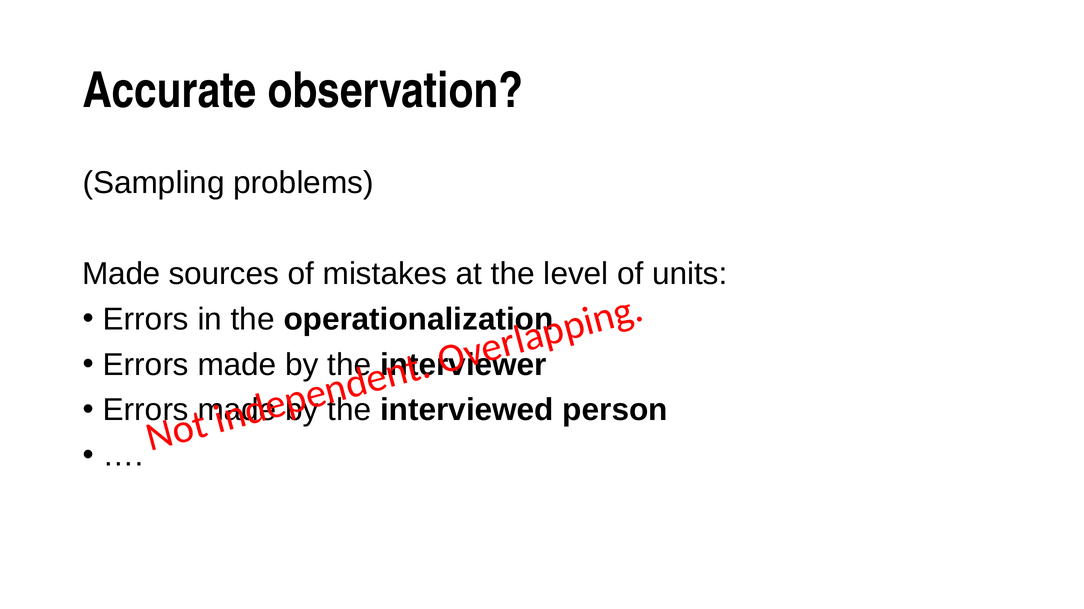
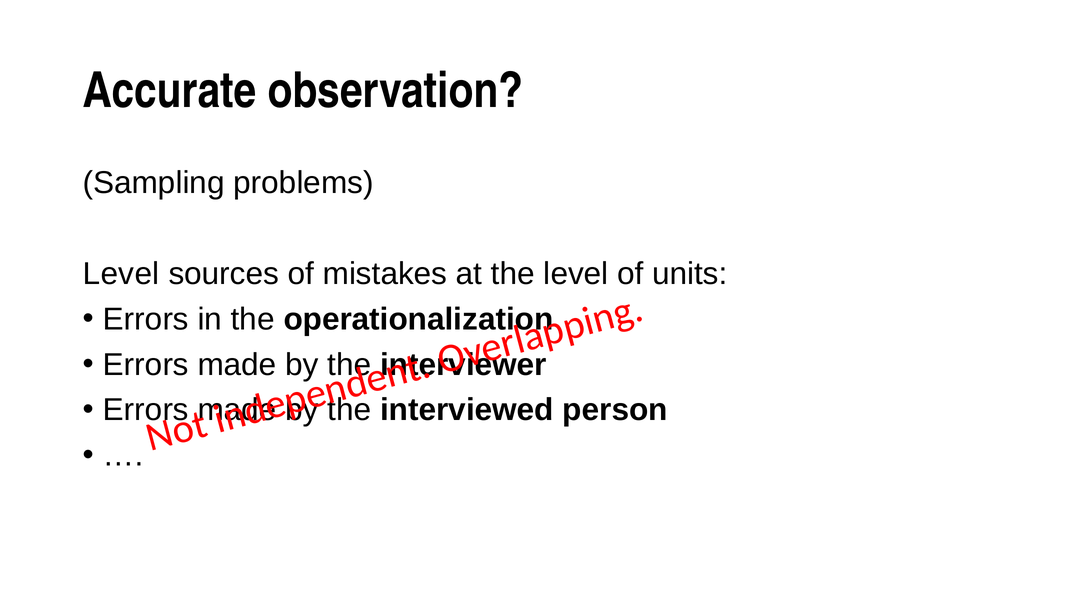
Made: Made -> Level (121, 274)
